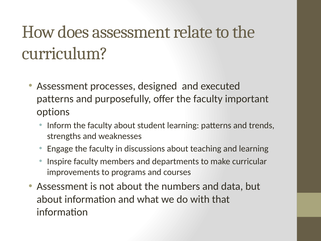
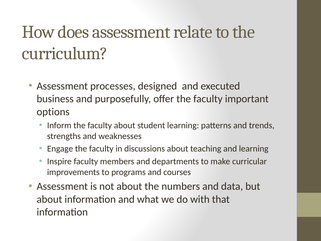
patterns: patterns -> business (55, 99)
